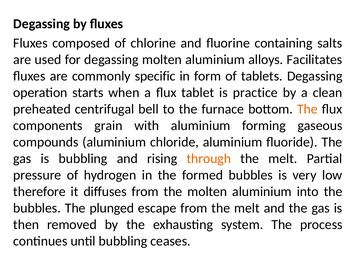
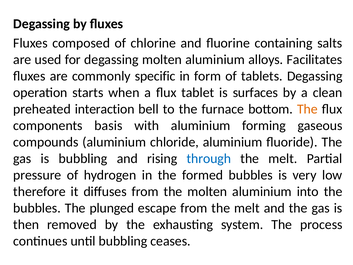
practice: practice -> surfaces (255, 92)
centrifugal: centrifugal -> interaction (105, 109)
grain: grain -> basis (108, 125)
through colour: orange -> blue (209, 158)
